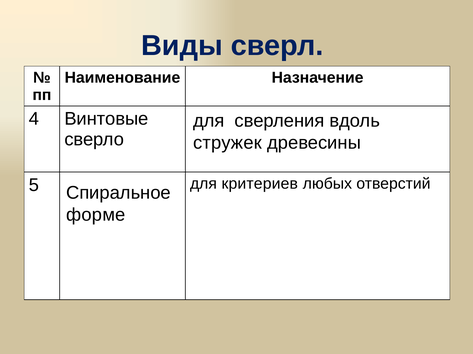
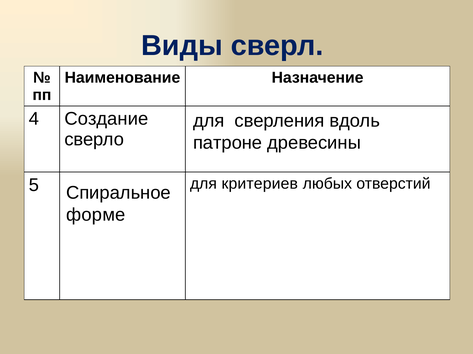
Винтовые: Винтовые -> Создание (106, 119)
стружек: стружек -> патроне (228, 143)
